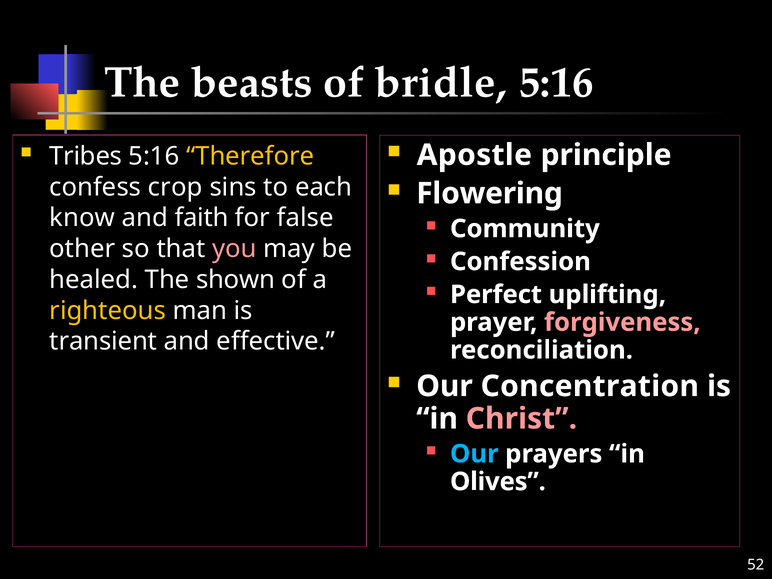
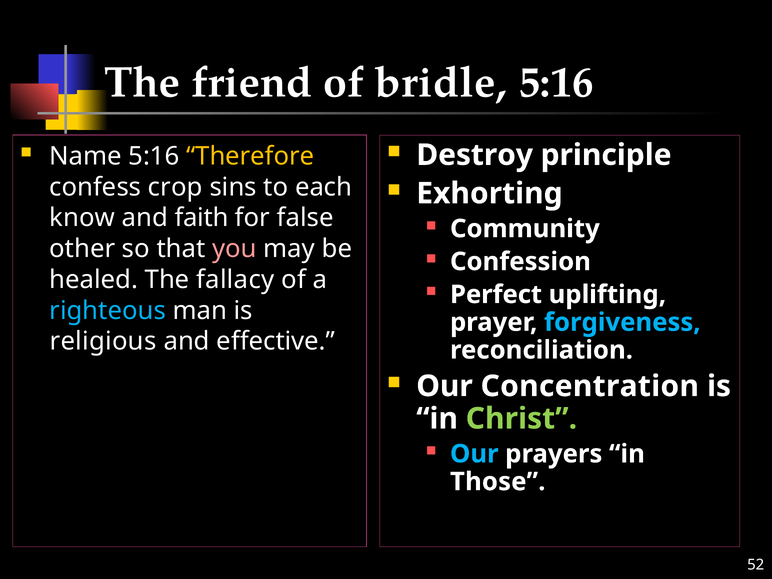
beasts: beasts -> friend (252, 83)
Apostle: Apostle -> Destroy (475, 155)
Tribes: Tribes -> Name (86, 156)
Flowering: Flowering -> Exhorting (489, 193)
shown: shown -> fallacy (235, 280)
righteous colour: yellow -> light blue (108, 311)
forgiveness colour: pink -> light blue (622, 322)
transient: transient -> religious (103, 341)
Christ colour: pink -> light green (521, 419)
Olives: Olives -> Those (498, 482)
